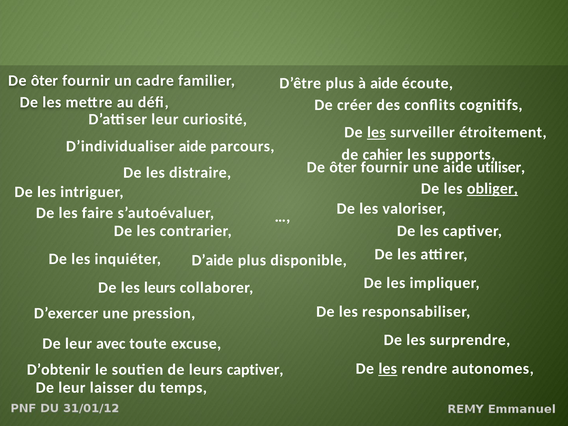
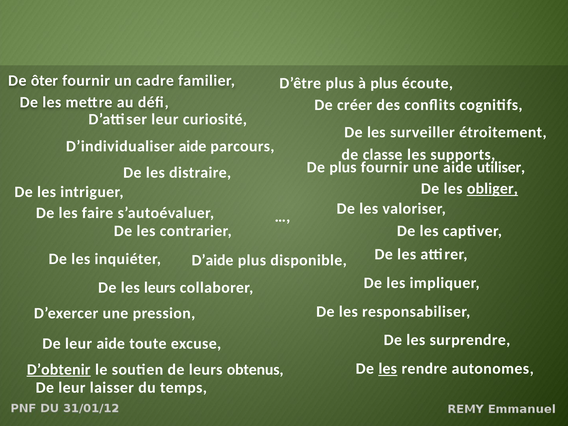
à aide: aide -> plus (384, 83)
les underline: present -> none (376, 132)
cahier: cahier -> classe (383, 155)
ôter: ôter -> plus (343, 167)
leur avec: avec -> aide (111, 344)
D’obtenir underline: none -> present (59, 370)
leurs captiver: captiver -> obtenus (255, 370)
